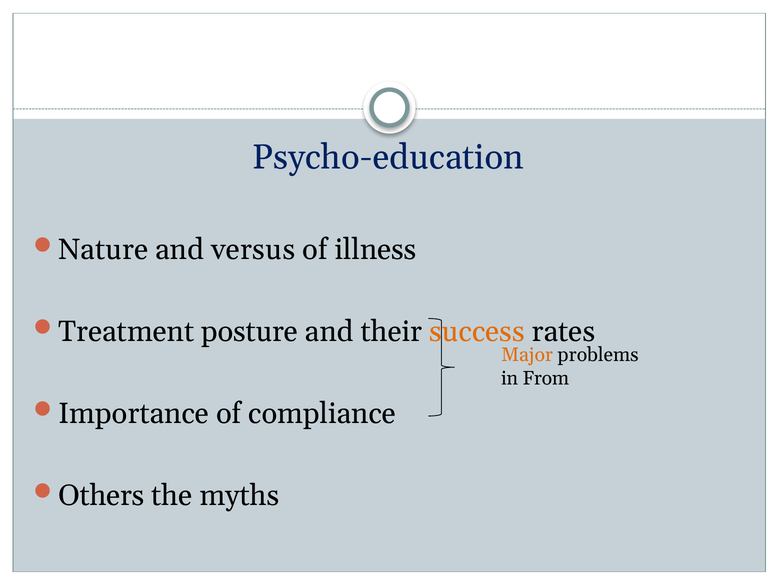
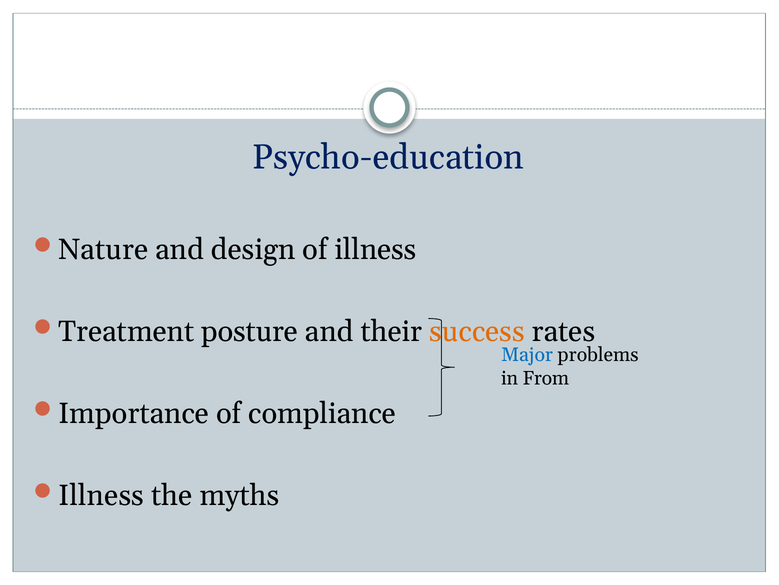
versus: versus -> design (253, 249)
Major colour: orange -> blue (527, 354)
Others: Others -> Illness (101, 495)
